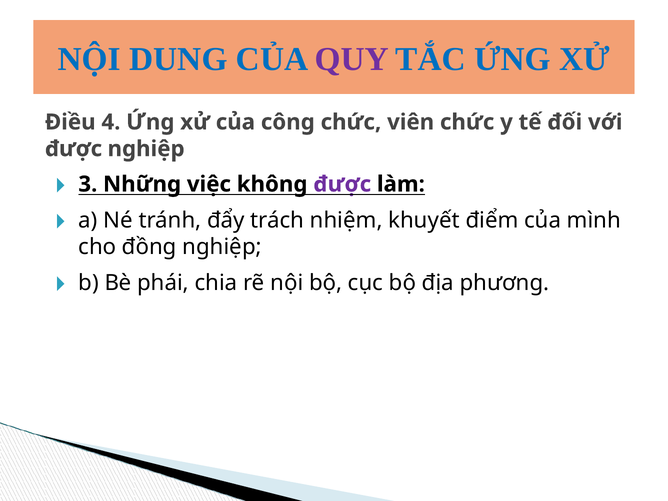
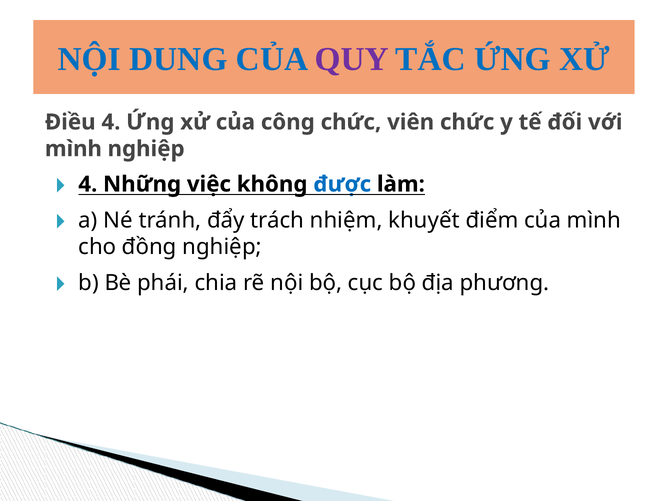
được: được -> mình (73, 149)
3: 3 -> 4 (88, 184)
được colour: purple -> blue (342, 184)
